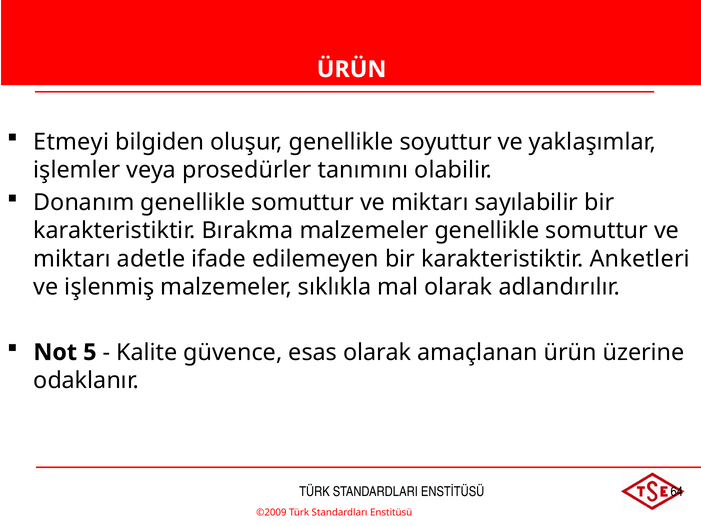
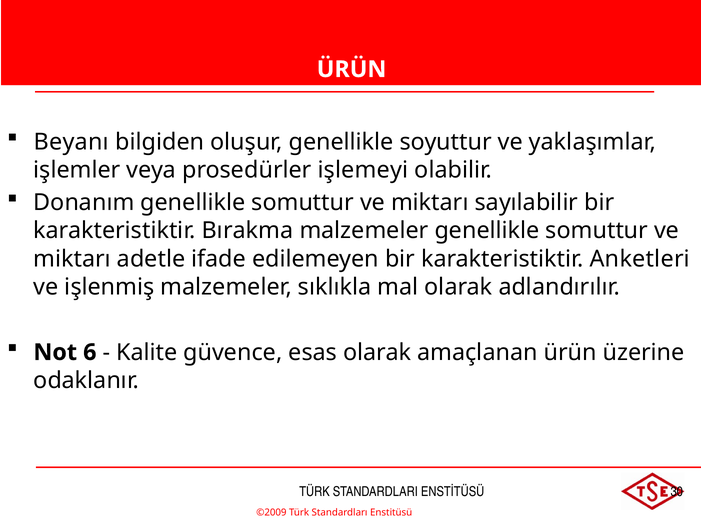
Etmeyi: Etmeyi -> Beyanı (71, 142)
tanımını: tanımını -> işlemeyi (363, 170)
5: 5 -> 6 (90, 352)
64: 64 -> 30 (677, 492)
